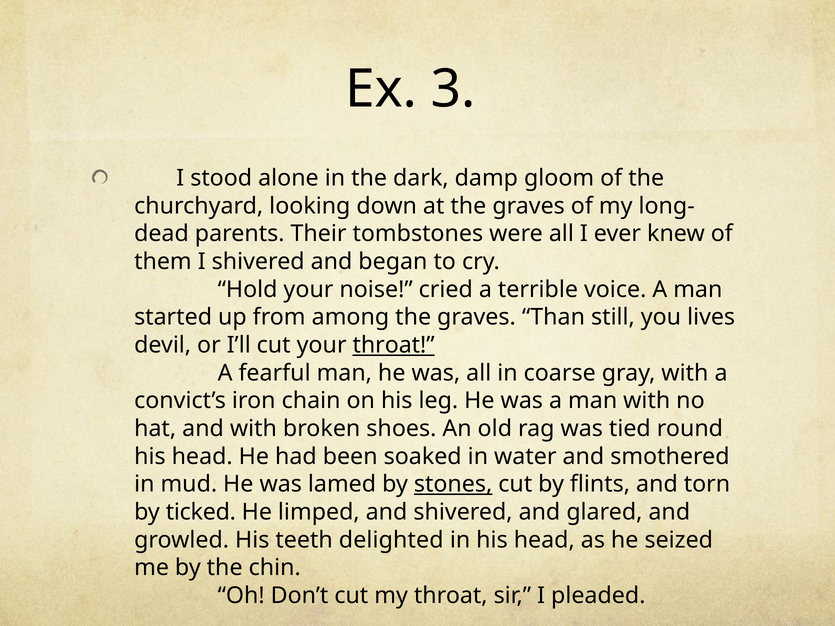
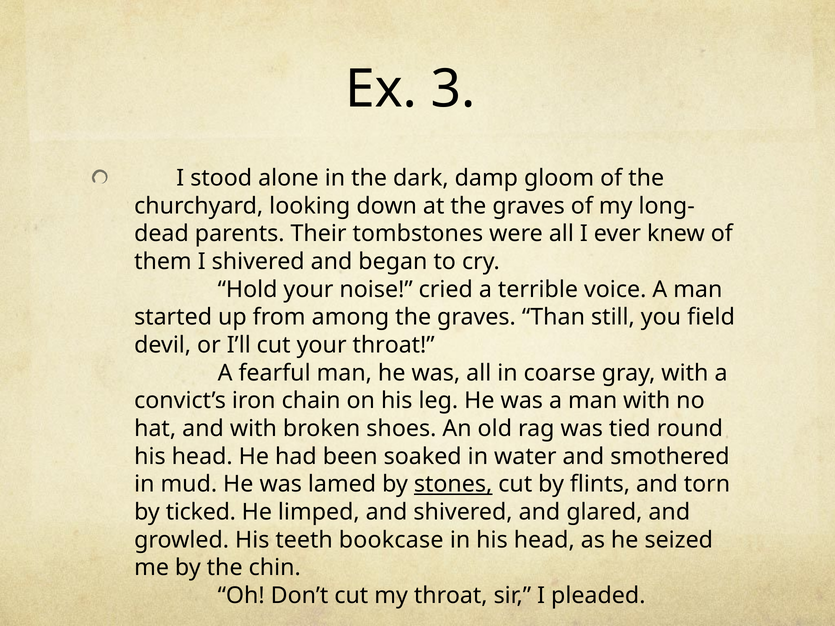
lives: lives -> field (711, 317)
throat underline: present -> none (394, 345)
delighted: delighted -> bookcase (391, 540)
